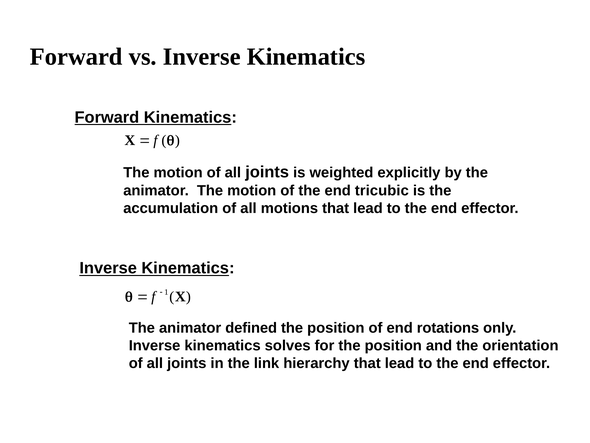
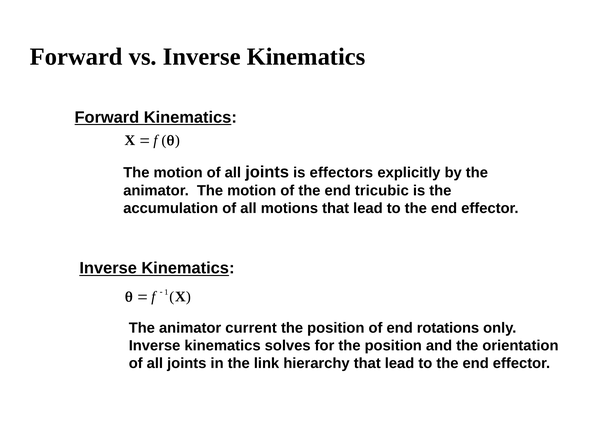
weighted: weighted -> effectors (341, 172)
defined: defined -> current (251, 327)
